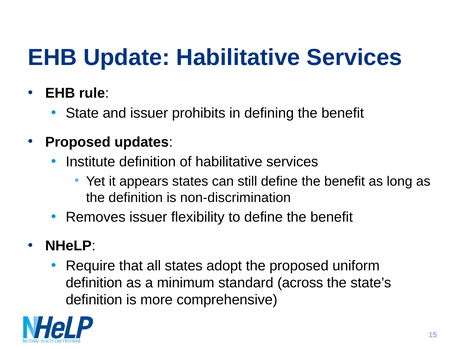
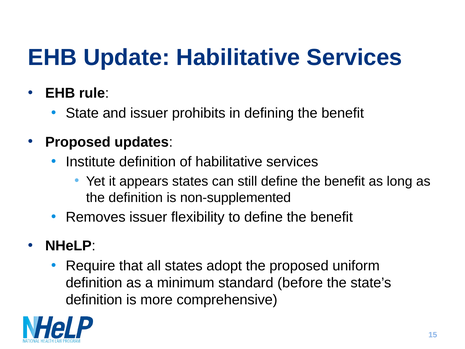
non-discrimination: non-discrimination -> non-supplemented (236, 197)
across: across -> before (300, 283)
